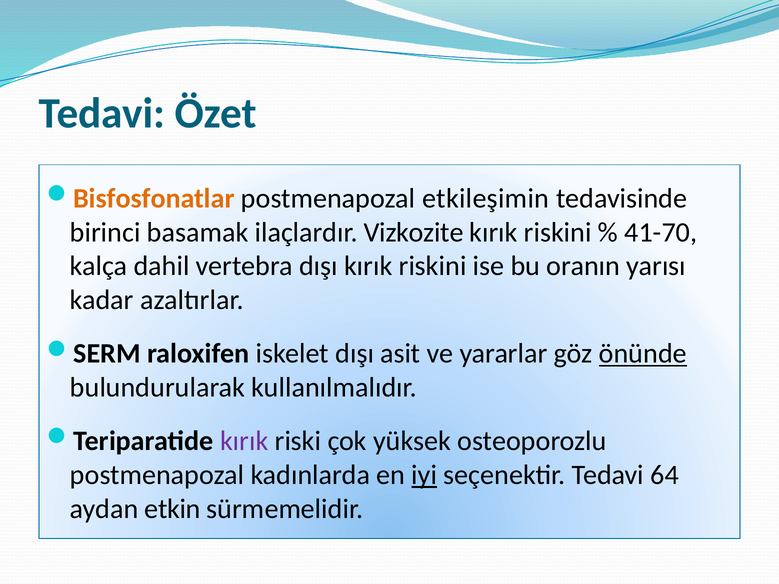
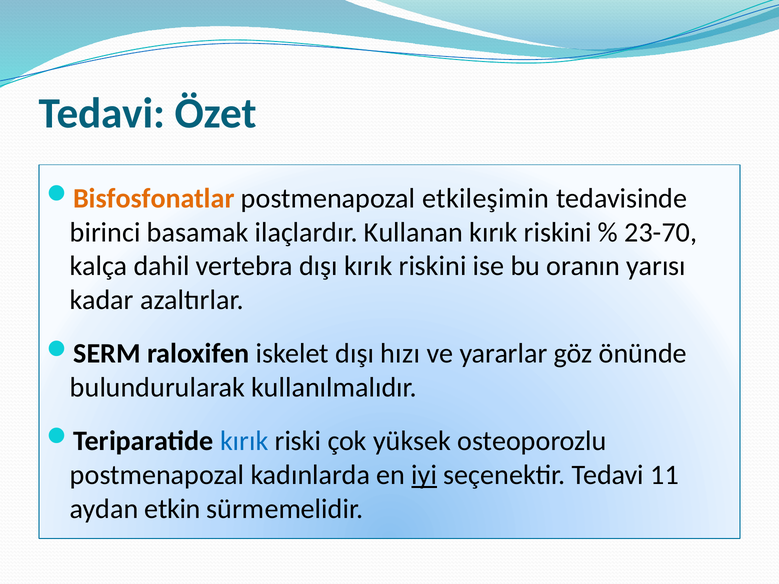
Vizkozite: Vizkozite -> Kullanan (413, 232)
41-70: 41-70 -> 23-70 (661, 232)
asit: asit -> hızı (400, 354)
önünde underline: present -> none (643, 354)
kırık colour: purple -> blue (244, 441)
64: 64 -> 11 (665, 475)
